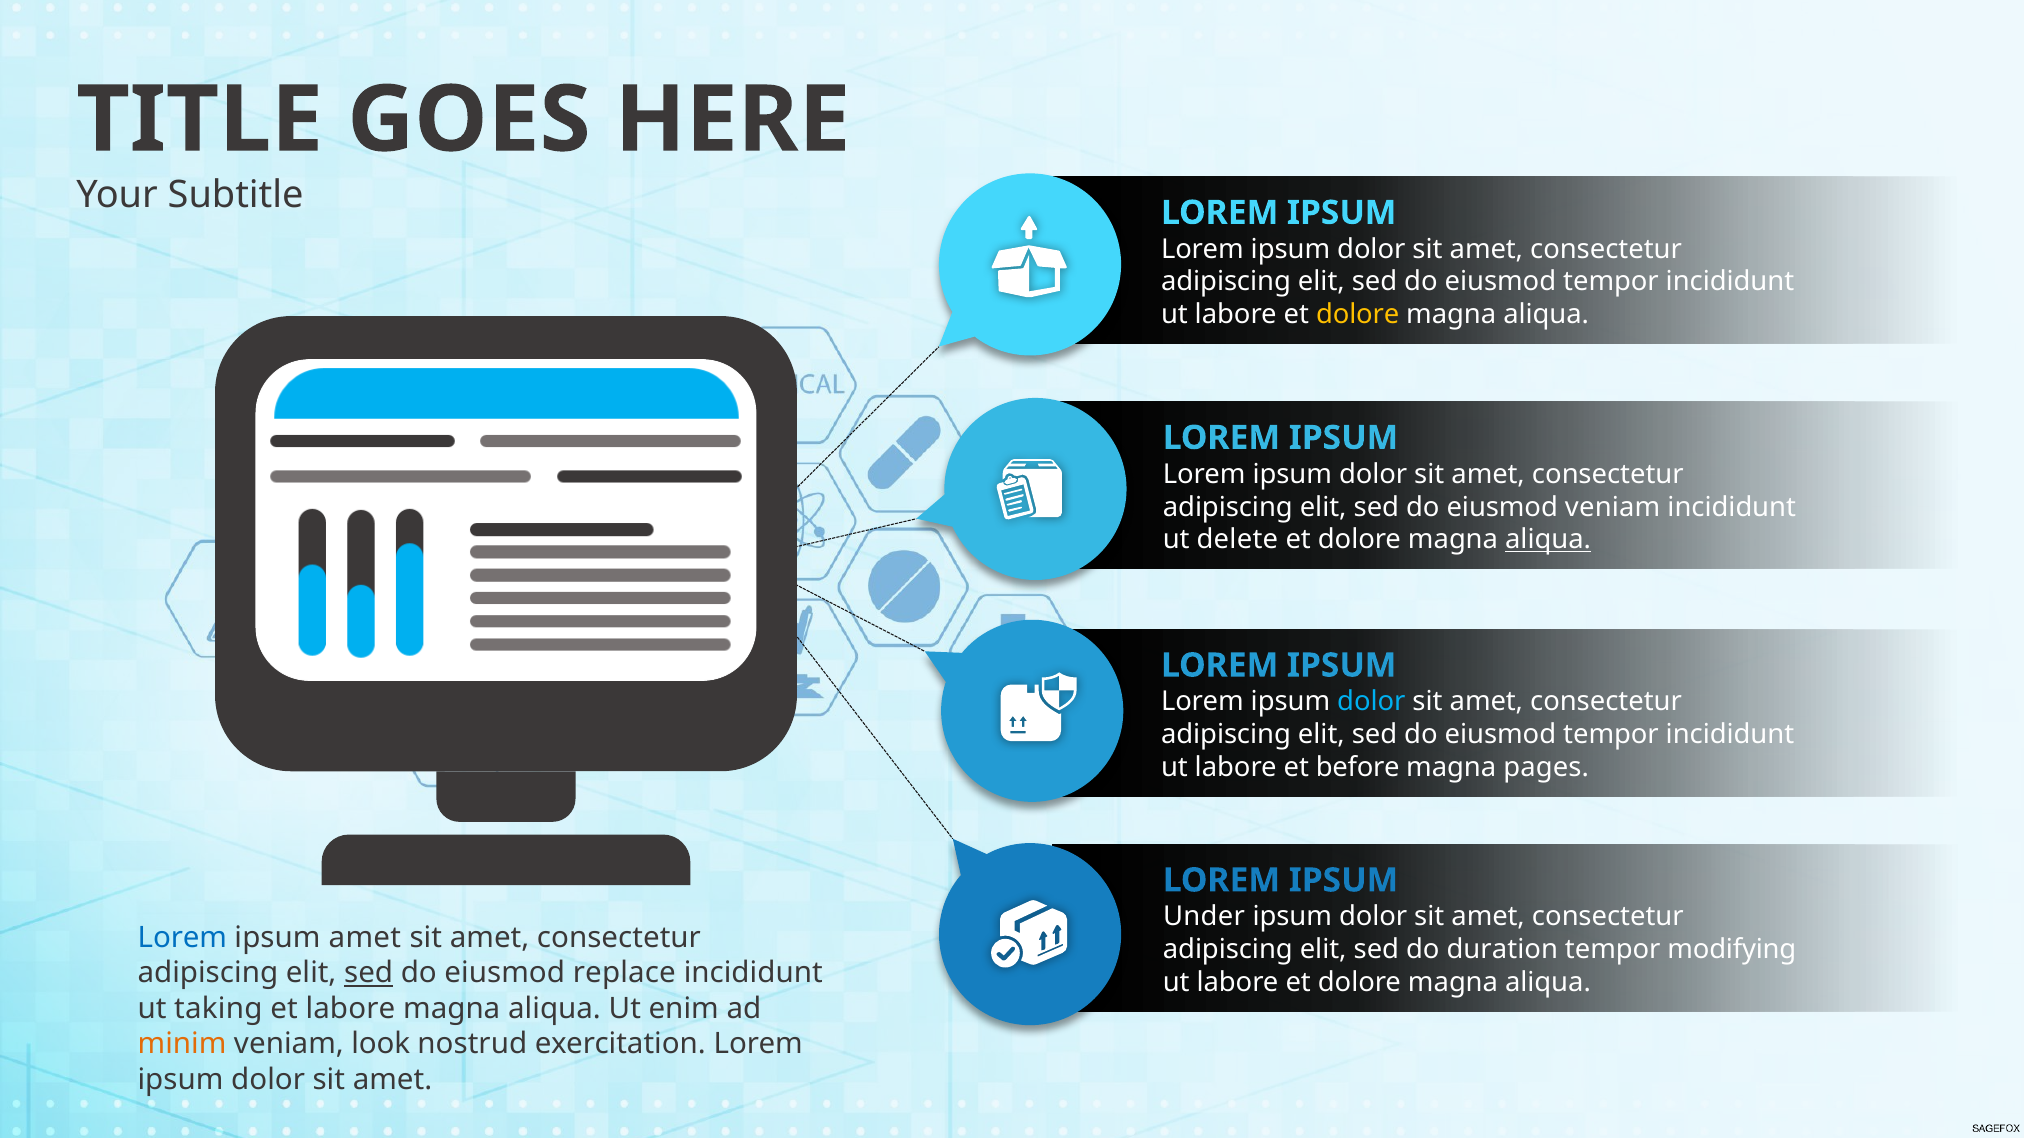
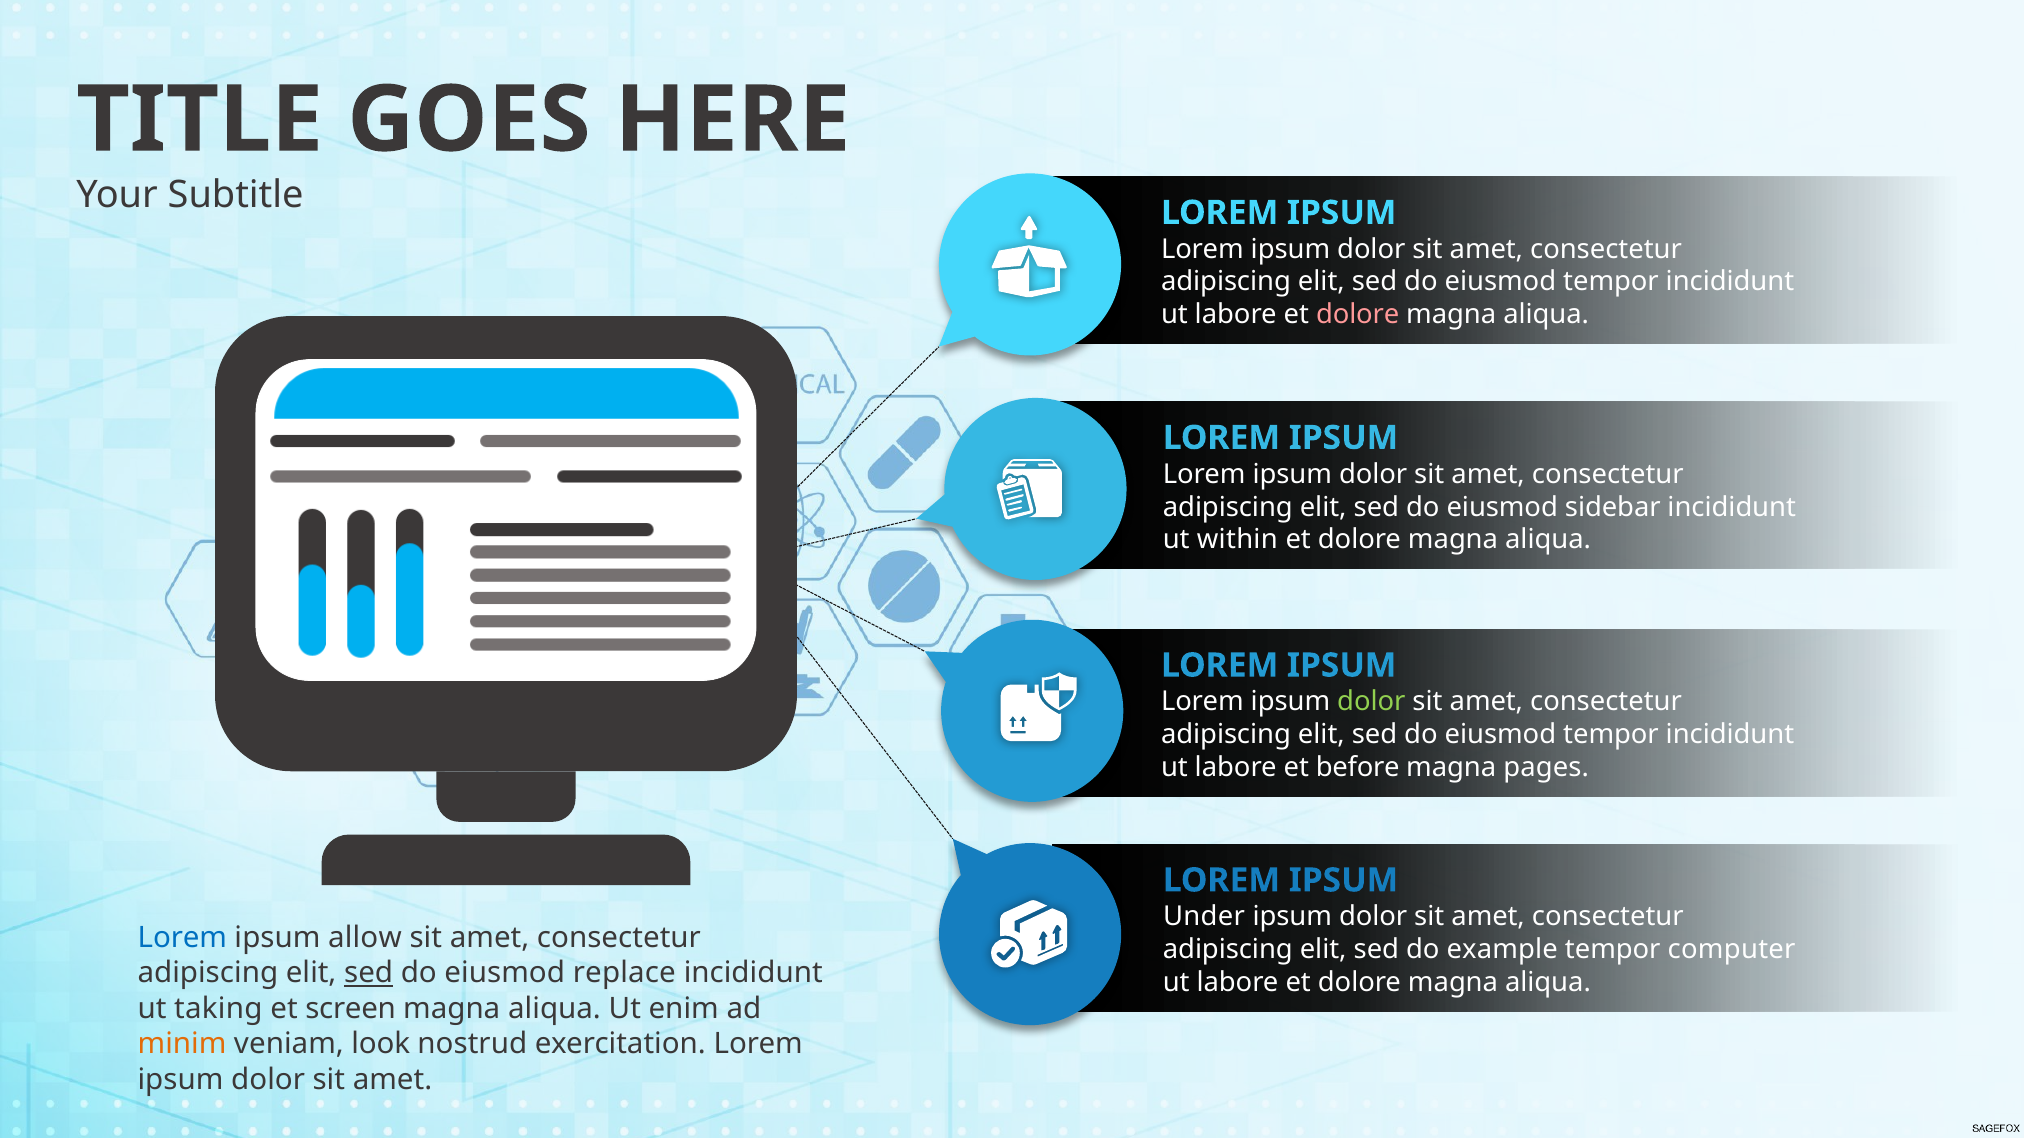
dolore colour: yellow -> pink (1358, 315)
eiusmod veniam: veniam -> sidebar (1613, 507)
delete: delete -> within (1237, 540)
aliqua underline: present -> none (1548, 540)
dolor colour: light blue -> light green (1371, 702)
ipsum amet: amet -> allow (365, 938)
duration: duration -> example (1502, 950)
modifying: modifying -> computer (1732, 950)
et labore: labore -> screen (351, 1009)
